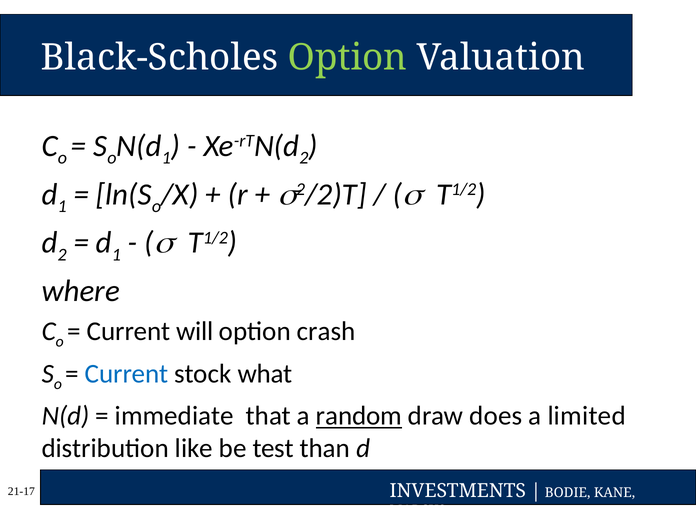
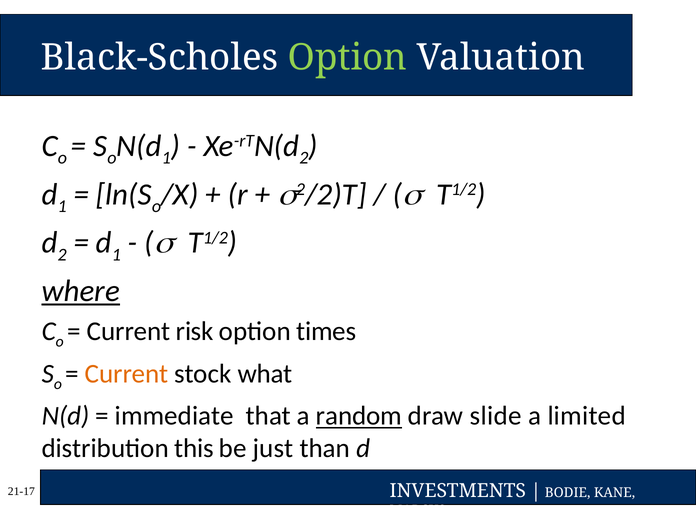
where underline: none -> present (81, 291)
will: will -> risk (195, 331)
crash: crash -> times (326, 331)
Current colour: blue -> orange (127, 374)
does: does -> slide (496, 416)
like: like -> this (194, 448)
test: test -> just (273, 448)
